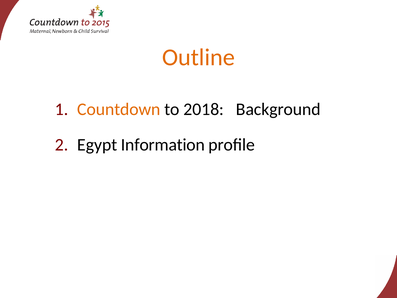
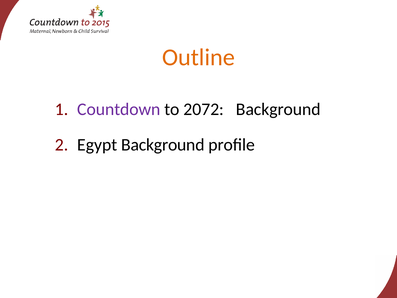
Countdown colour: orange -> purple (119, 109)
2018: 2018 -> 2072 (204, 109)
Egypt Information: Information -> Background (163, 145)
